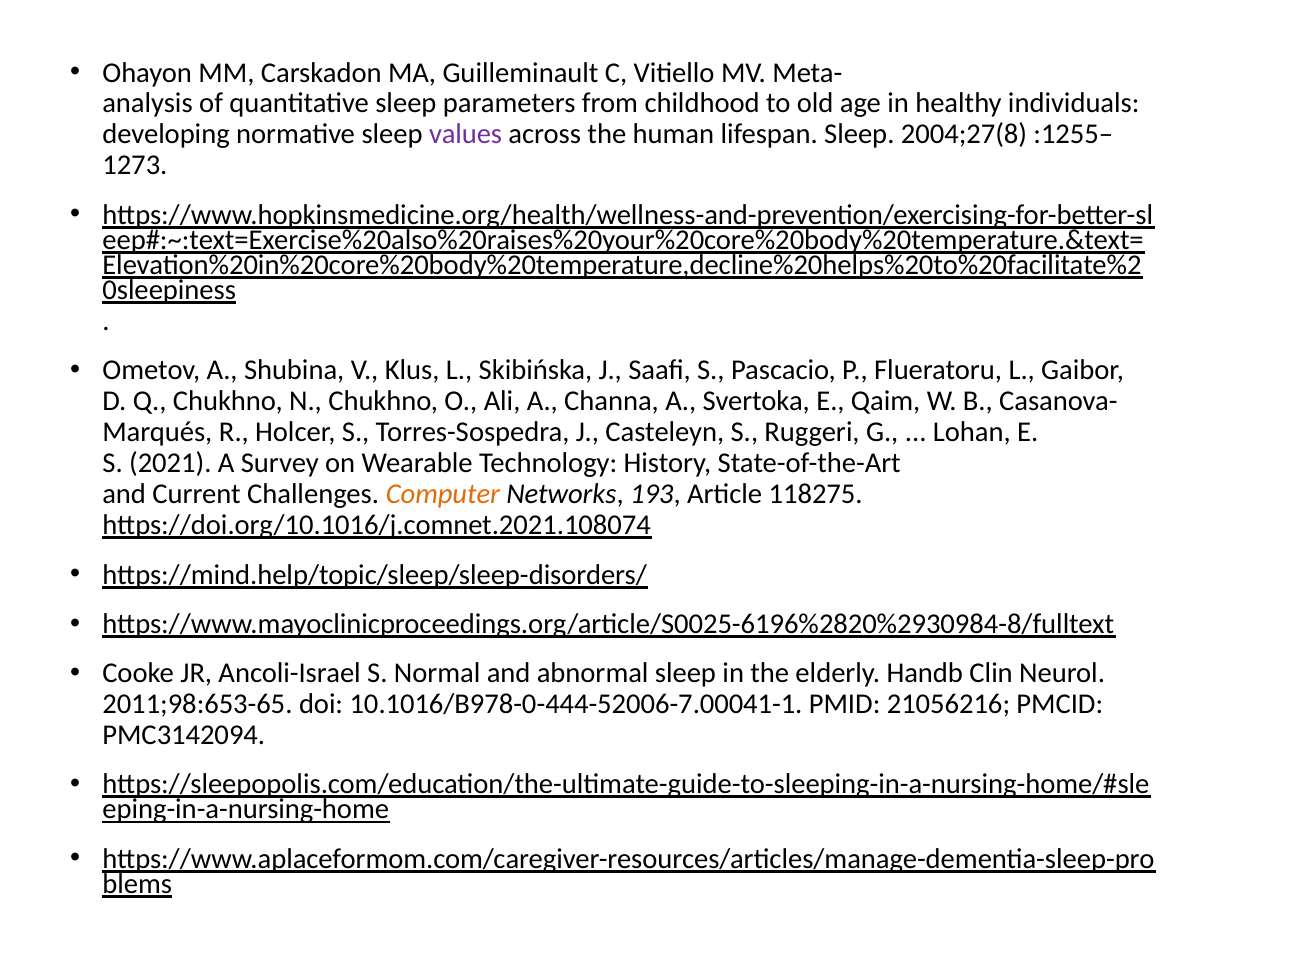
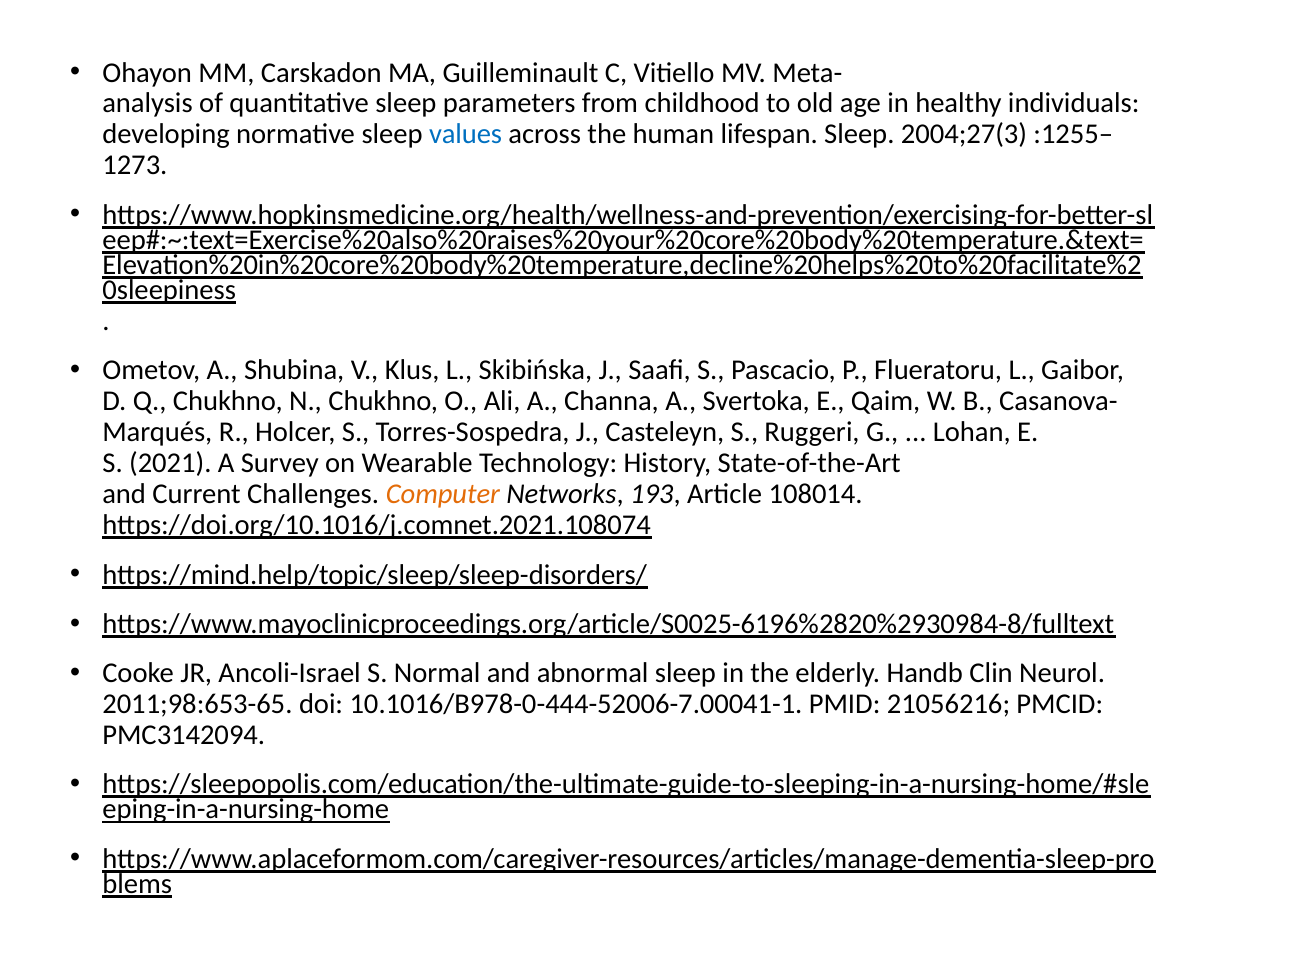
values colour: purple -> blue (466, 134)
2004;27(8: 2004;27(8 -> 2004;27(3 (964, 134)
118275: 118275 -> 108014 (816, 494)
